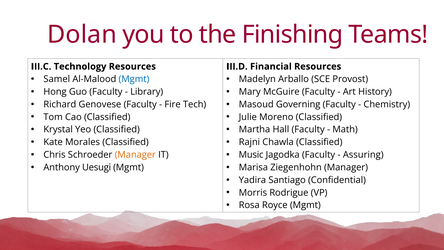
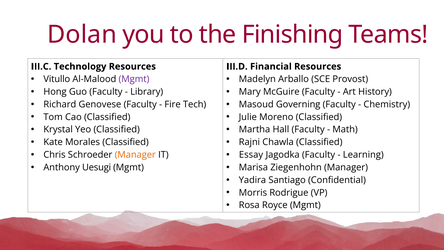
Samel: Samel -> Vitullo (57, 79)
Mgmt colour: blue -> purple (134, 79)
Music: Music -> Essay (251, 155)
Assuring: Assuring -> Learning (363, 155)
